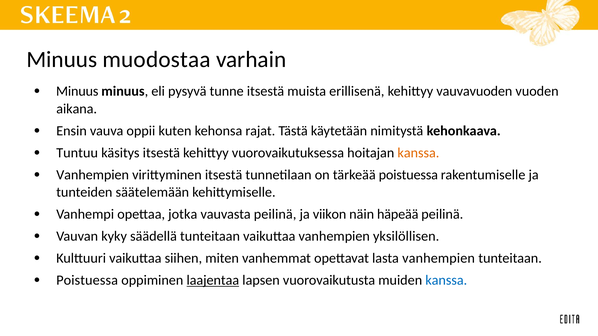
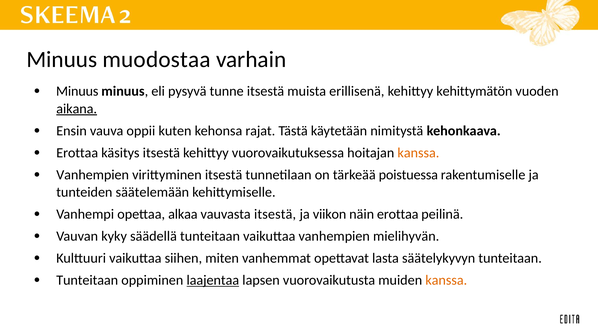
vauvavuoden: vauvavuoden -> kehittymätön (474, 91)
aikana underline: none -> present (77, 109)
Tuntuu: Tuntuu -> Erottaa (77, 153)
jotka: jotka -> alkaa (183, 215)
vauvasta peilinä: peilinä -> itsestä (275, 215)
näin häpeää: häpeää -> erottaa (398, 215)
yksilöllisen: yksilöllisen -> mielihyvän (406, 237)
lasta vanhempien: vanhempien -> säätelykyvyn (439, 259)
Poistuessa: Poistuessa -> Tunteitaan (87, 281)
kanssa colour: blue -> orange (446, 281)
